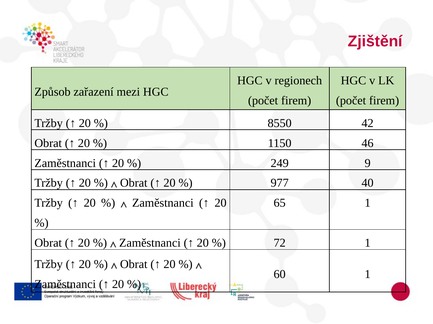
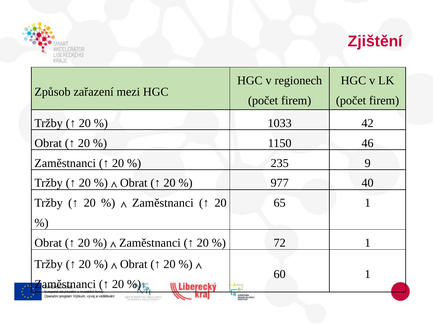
8550: 8550 -> 1033 (280, 123)
249: 249 -> 235 (280, 163)
